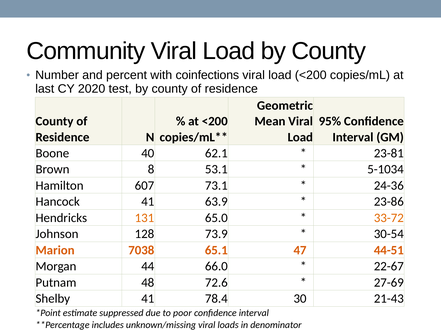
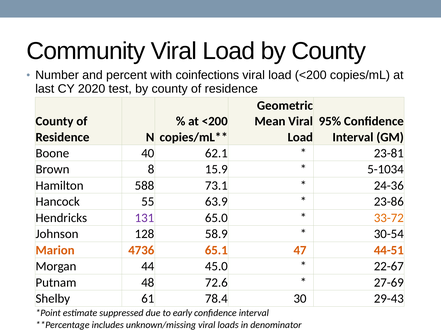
53.1: 53.1 -> 15.9 (216, 170)
607: 607 -> 588 (144, 186)
Hancock 41: 41 -> 55 (148, 202)
131 colour: orange -> purple (144, 218)
73.9: 73.9 -> 58.9 (216, 235)
7038: 7038 -> 4736 (141, 251)
66.0: 66.0 -> 45.0 (216, 267)
Shelby 41: 41 -> 61 (148, 299)
21-43: 21-43 -> 29-43 (389, 299)
poor: poor -> early (183, 314)
